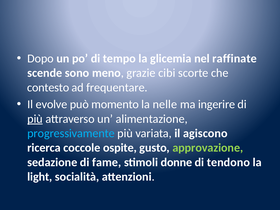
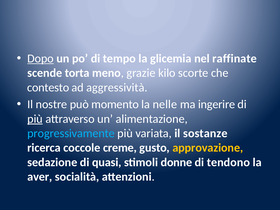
Dopo underline: none -> present (41, 58)
sono: sono -> torta (77, 73)
cibi: cibi -> kilo (167, 73)
frequentare: frequentare -> aggressività (117, 87)
evolve: evolve -> nostre (51, 104)
agiscono: agiscono -> sostanze (205, 133)
ospite: ospite -> creme (120, 148)
approvazione colour: light green -> yellow (208, 148)
fame: fame -> quasi (107, 162)
light: light -> aver (40, 177)
